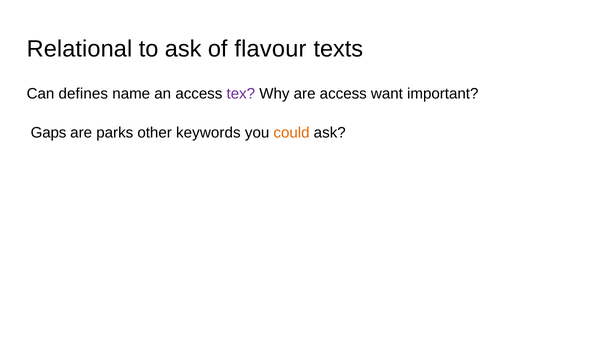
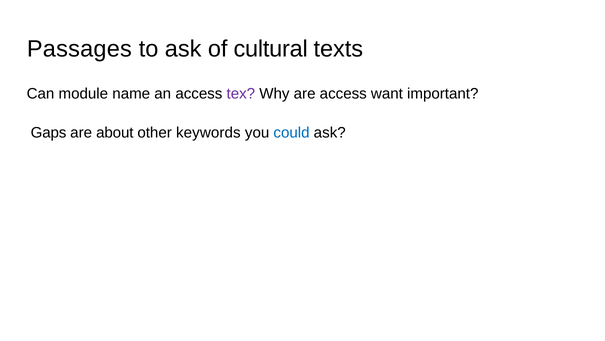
Relational: Relational -> Passages (79, 49)
flavour: flavour -> cultural (271, 49)
defines: defines -> module (83, 94)
parks: parks -> about (115, 132)
could colour: orange -> blue (292, 132)
